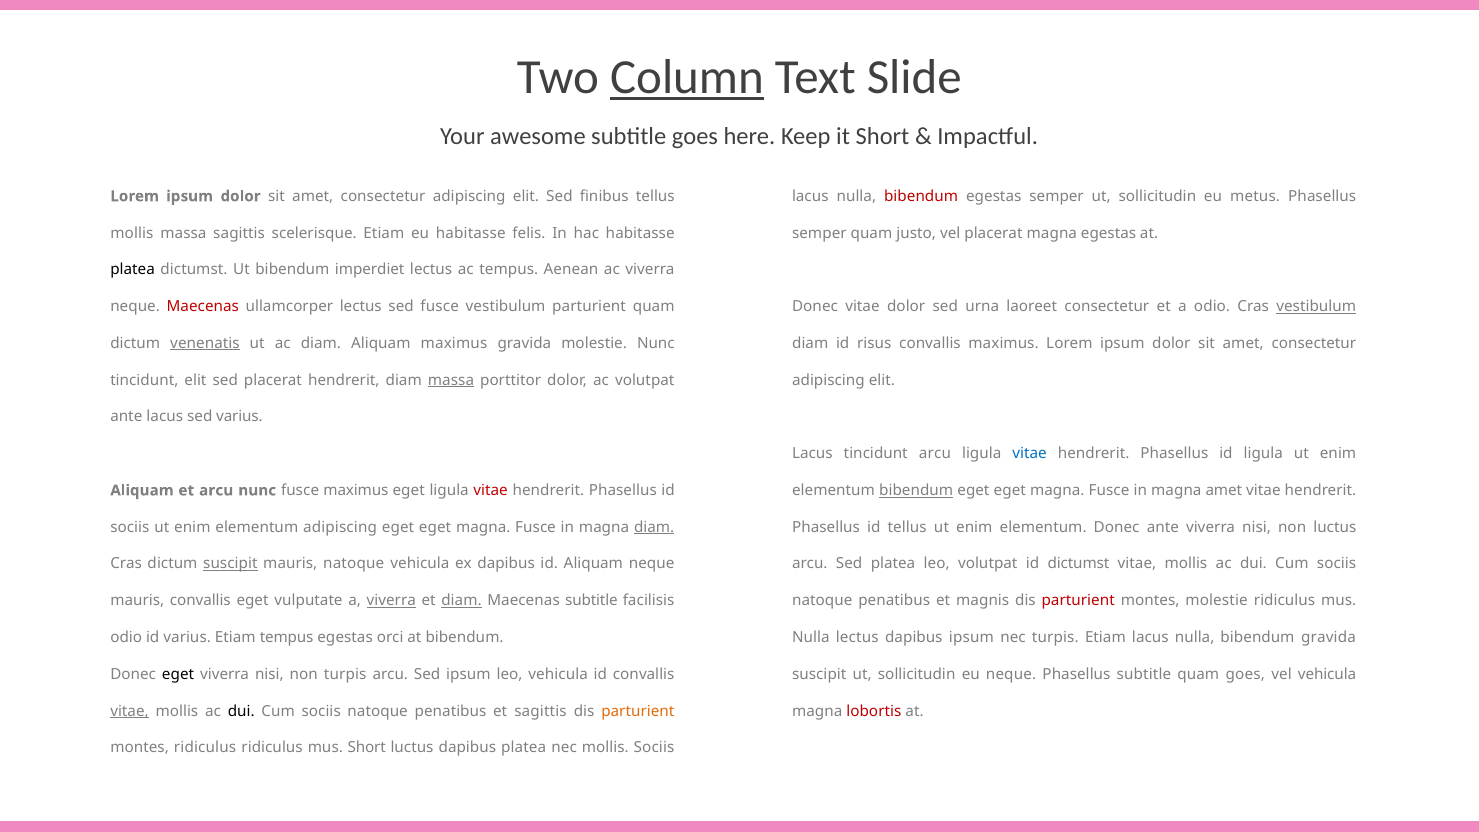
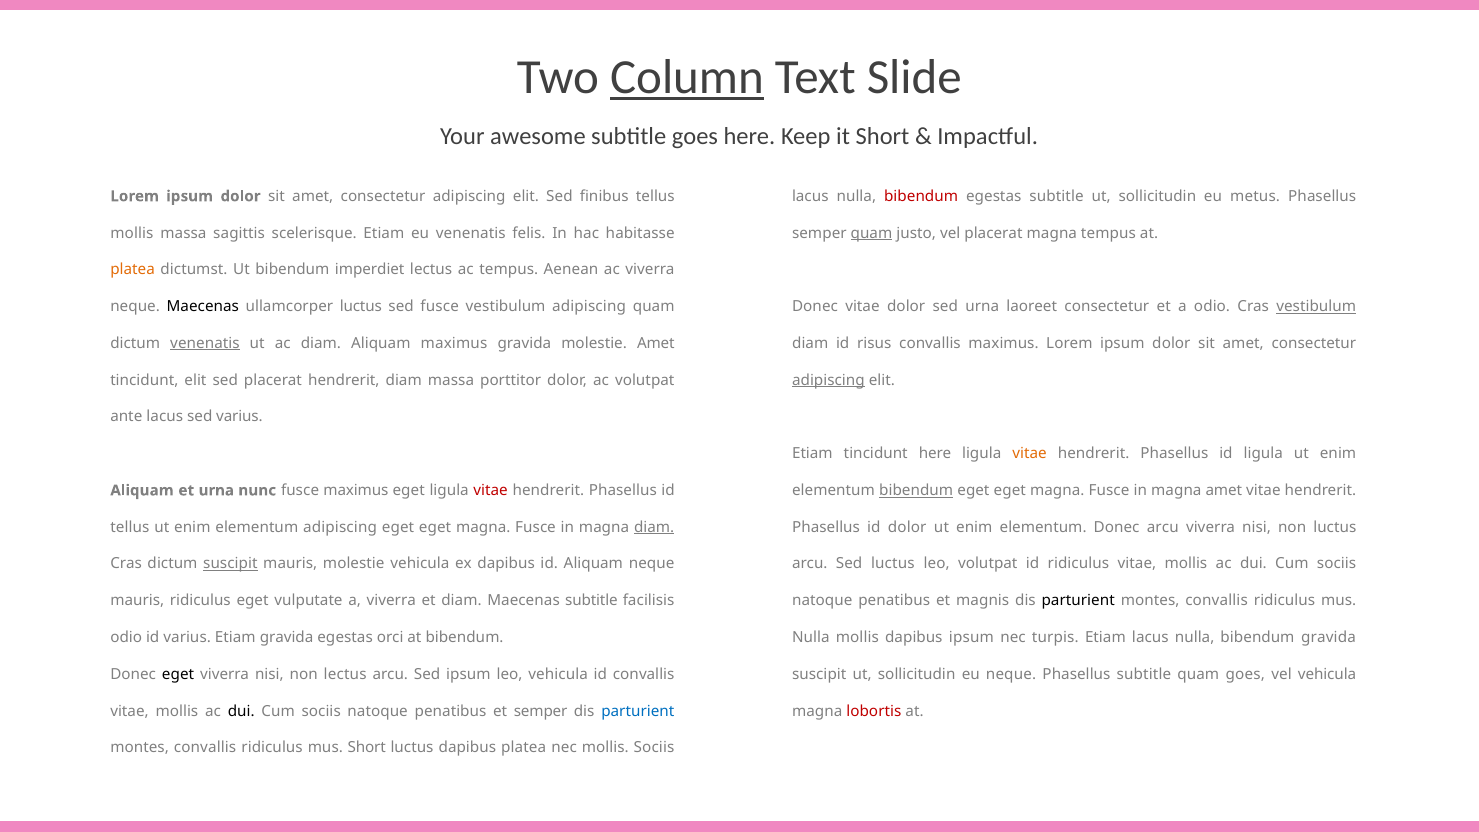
egestas semper: semper -> subtitle (1057, 196)
eu habitasse: habitasse -> venenatis (471, 233)
quam underline: none -> present (871, 233)
magna egestas: egestas -> tempus (1108, 233)
platea colour: black -> orange (133, 270)
Maecenas colour: red -> black (203, 307)
ullamcorper lectus: lectus -> luctus (361, 307)
vestibulum parturient: parturient -> adipiscing (589, 307)
molestie Nunc: Nunc -> Amet (656, 343)
massa underline: present -> none (451, 380)
adipiscing underline: none -> present (828, 380)
Lacus: Lacus -> Etiam (812, 454)
tincidunt arcu: arcu -> here (935, 454)
vitae colour: blue -> orange (1030, 454)
et arcu: arcu -> urna (216, 490)
sociis: sociis -> tellus (130, 527)
id tellus: tellus -> dolor (907, 527)
Donec ante: ante -> arcu (1163, 527)
mauris natoque: natoque -> molestie (354, 564)
Sed platea: platea -> luctus (893, 564)
id dictumst: dictumst -> ridiculus (1078, 564)
mauris convallis: convallis -> ridiculus (200, 601)
viverra underline: present -> none (391, 601)
diam underline: present -> none (461, 601)
parturient colour: red -> black (1078, 601)
molestie: molestie -> convallis (1217, 601)
Etiam tempus: tempus -> gravida (287, 637)
Nulla lectus: lectus -> mollis (857, 637)
non turpis: turpis -> lectus (345, 674)
vitae underline: present -> none (130, 711)
et sagittis: sagittis -> semper (541, 711)
parturient colour: orange -> blue (638, 711)
ridiculus: ridiculus -> convallis (205, 748)
